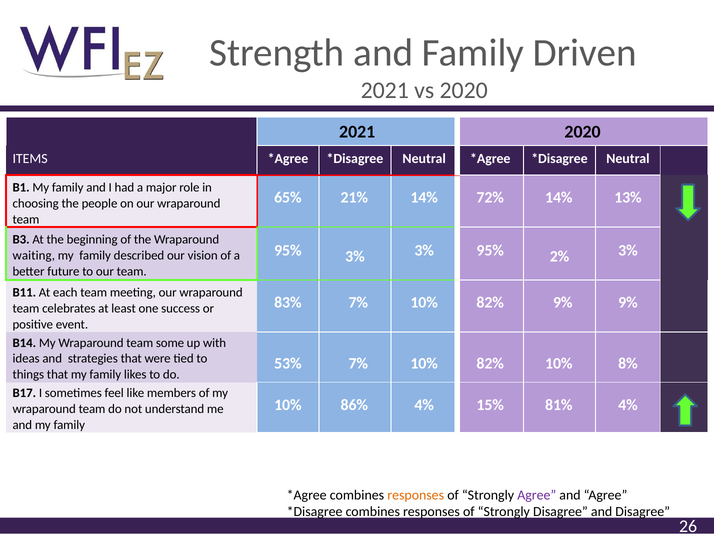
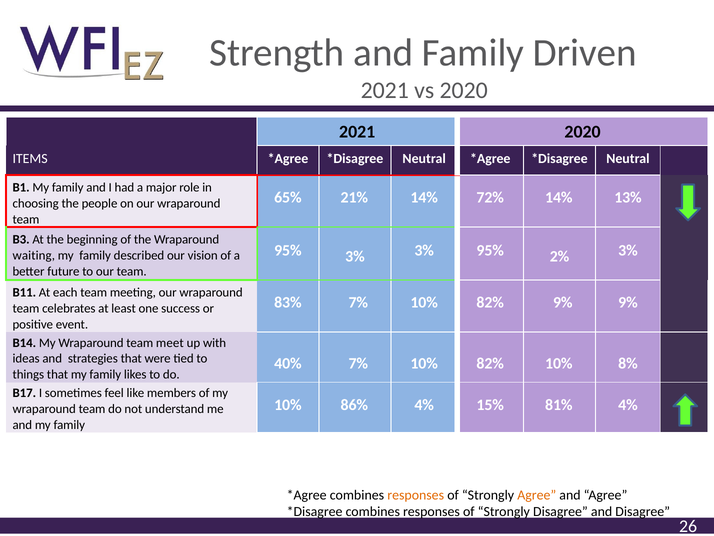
some: some -> meet (170, 342)
53%: 53% -> 40% (288, 363)
Agree colour: purple -> orange (537, 494)
